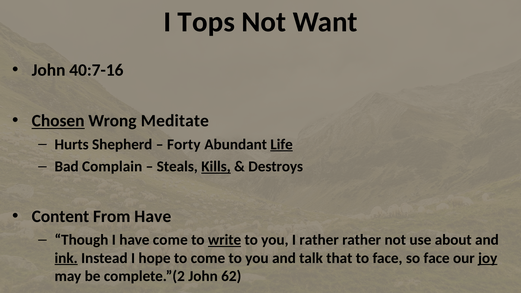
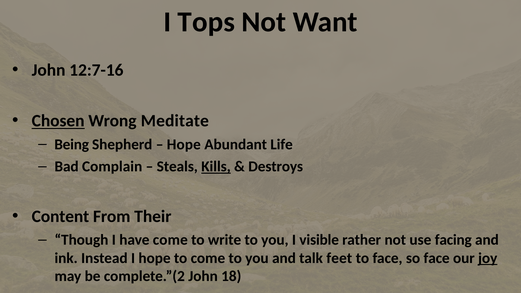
40:7-16: 40:7-16 -> 12:7-16 (96, 70)
Hurts: Hurts -> Being (72, 144)
Forty: Forty -> Hope (184, 144)
Life underline: present -> none (282, 144)
From Have: Have -> Their (153, 216)
write underline: present -> none (225, 240)
I rather: rather -> visible (319, 240)
about: about -> facing (453, 240)
ink underline: present -> none (66, 258)
that: that -> feet (339, 258)
62: 62 -> 18 (231, 276)
